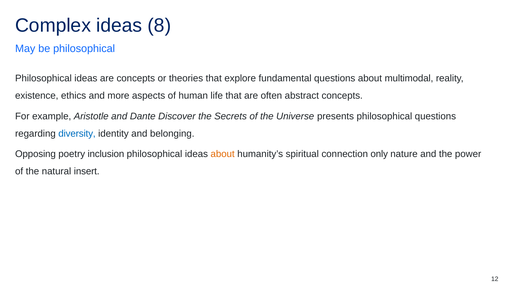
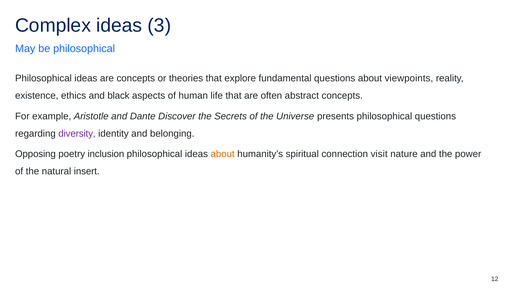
8: 8 -> 3 (159, 25)
multimodal: multimodal -> viewpoints (409, 78)
more: more -> black (118, 95)
diversity colour: blue -> purple (77, 133)
only: only -> visit (379, 154)
